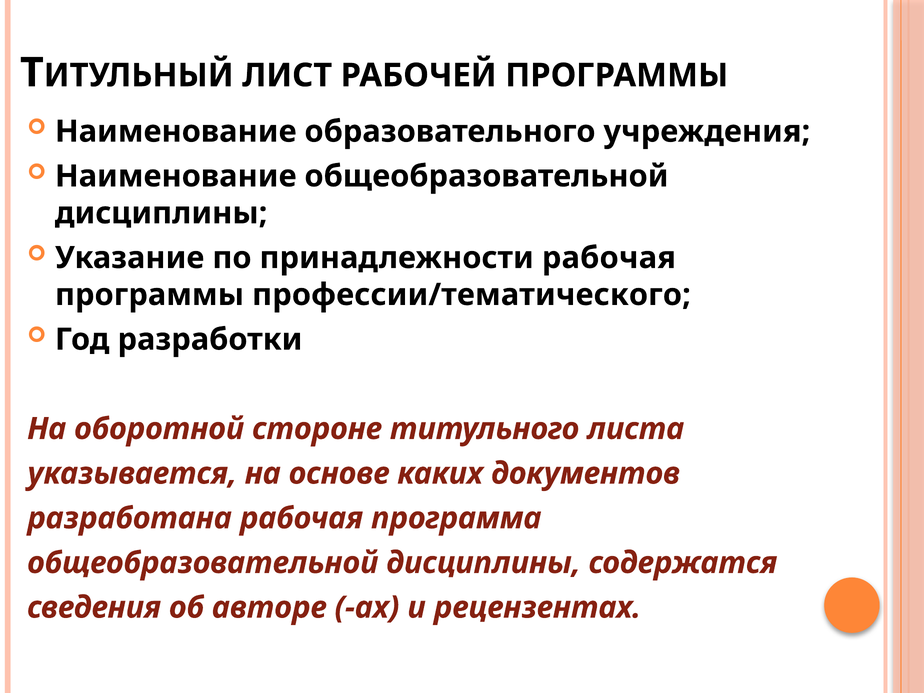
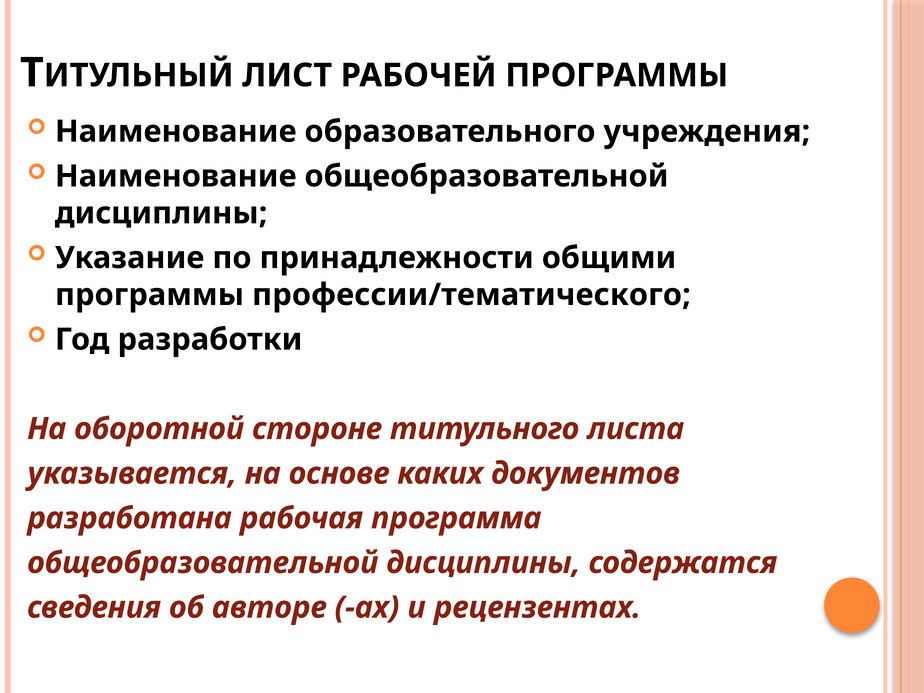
принадлежности рабочая: рабочая -> общими (609, 258)
